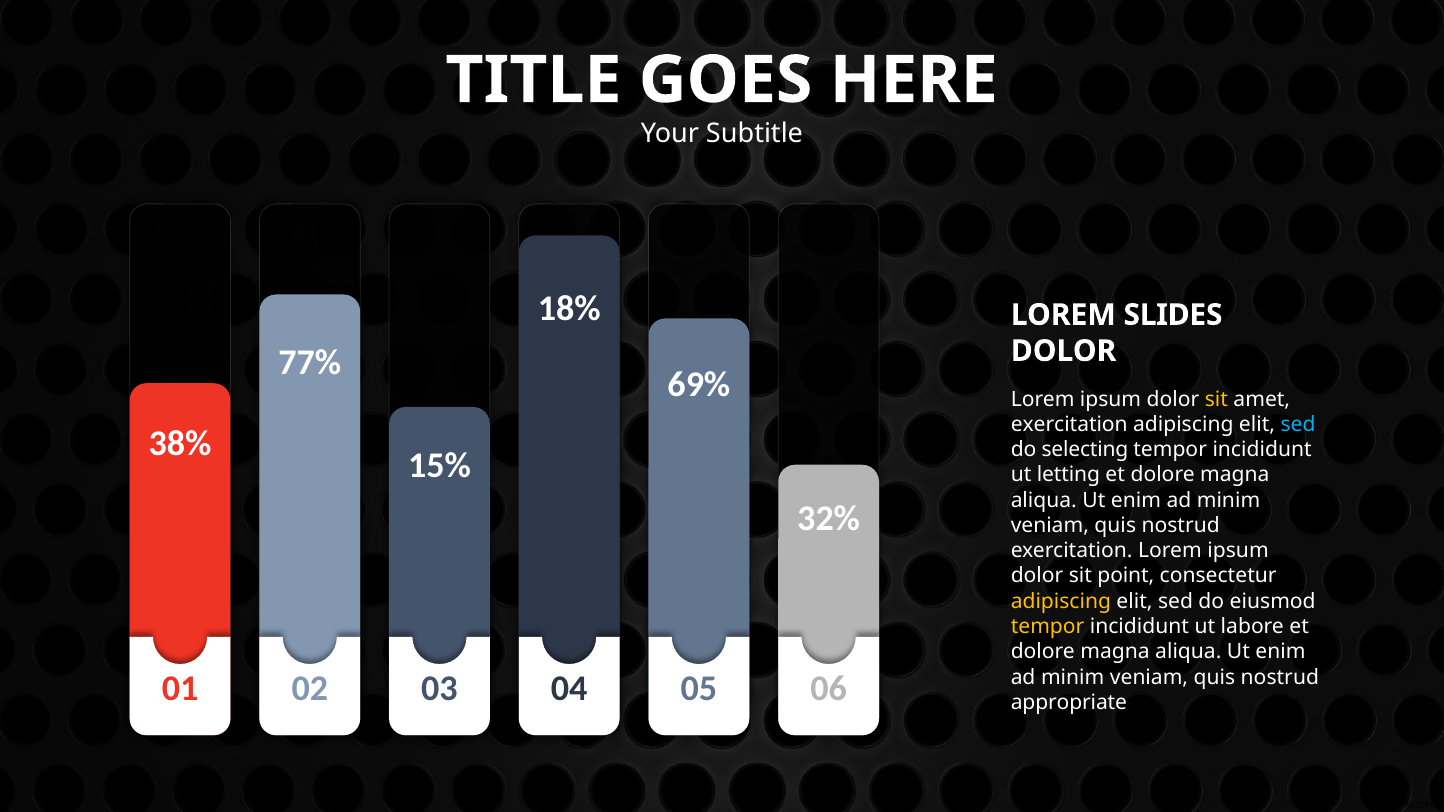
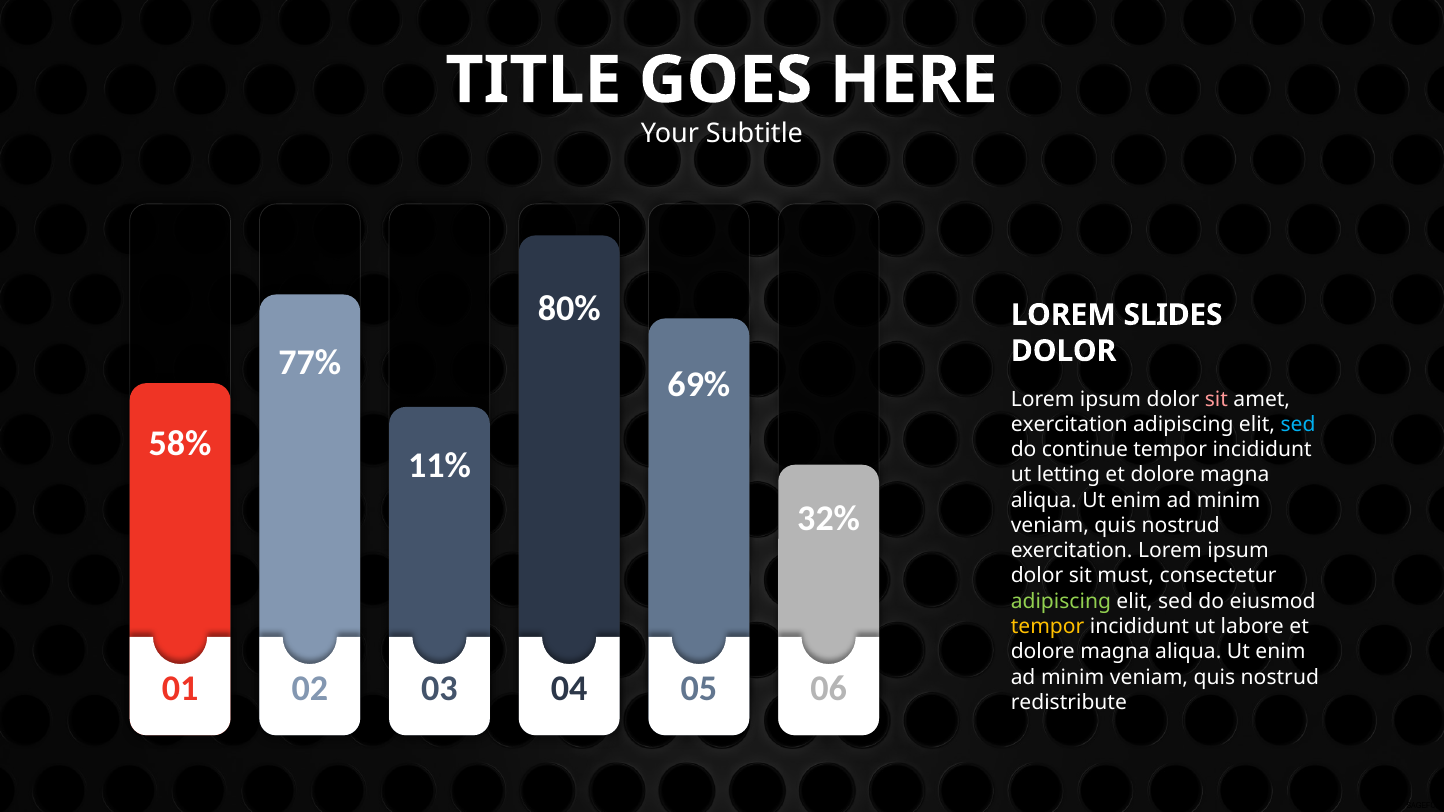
18%: 18% -> 80% (569, 309)
sit colour: yellow -> pink (1216, 399)
38%: 38% -> 58% (180, 444)
selecting: selecting -> continue (1085, 450)
15%: 15% -> 11% (439, 466)
point: point -> must (1126, 576)
adipiscing colour: yellow -> light green (1061, 601)
appropriate: appropriate -> redistribute (1069, 703)
